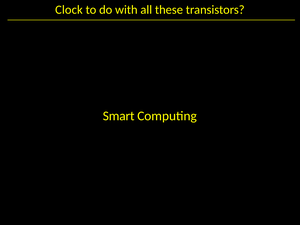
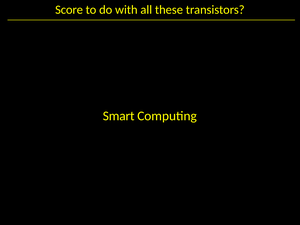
Clock: Clock -> Score (69, 10)
